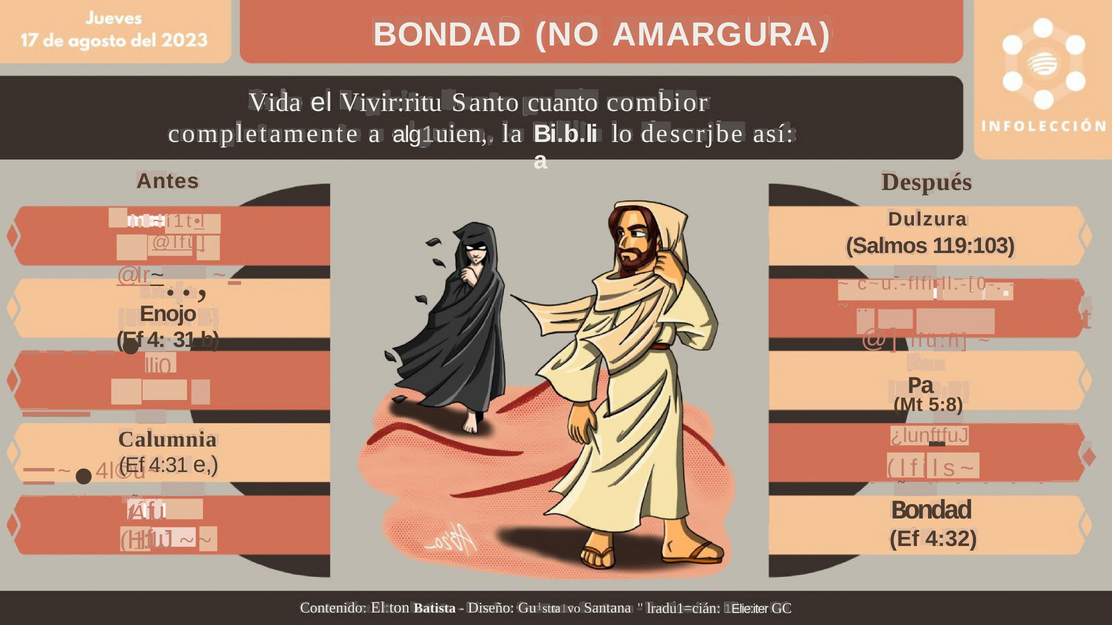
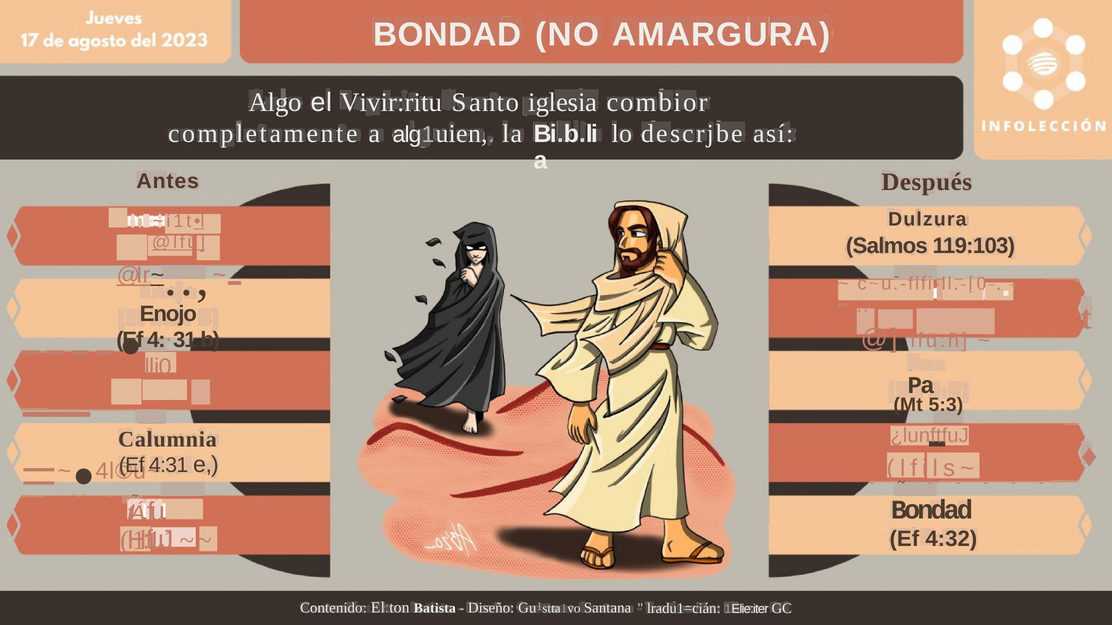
Vida: Vida -> Algo (275, 103)
cuanto: cuanto -> iglesia (563, 103)
5:8: 5:8 -> 5:3 (946, 405)
